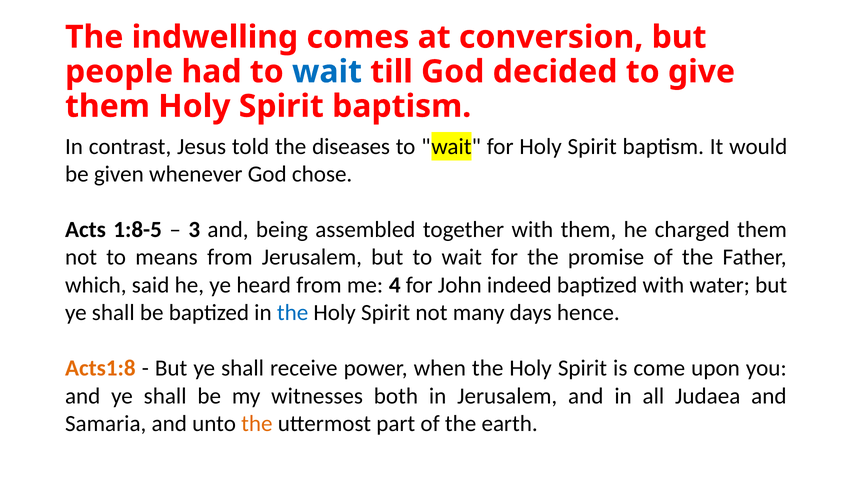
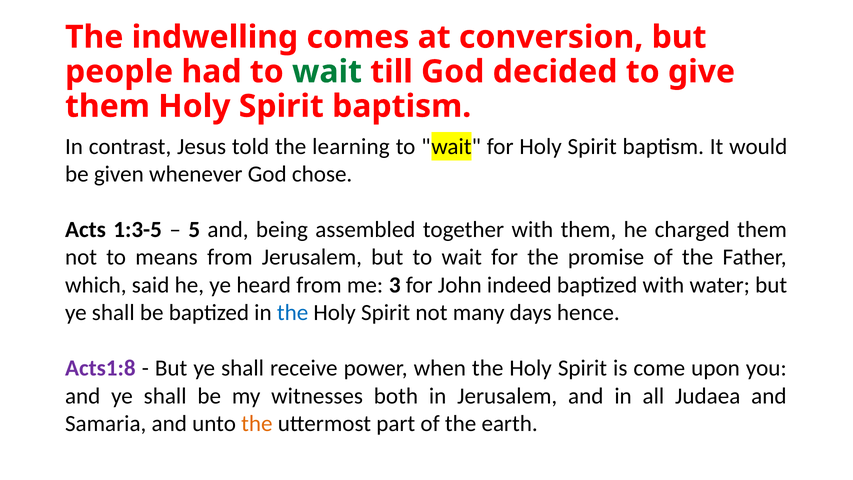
wait colour: blue -> green (327, 72)
diseases: diseases -> learning (351, 146)
1:8-5: 1:8-5 -> 1:3-5 (138, 230)
3: 3 -> 5 (194, 230)
4: 4 -> 3 (395, 285)
Acts1:8 colour: orange -> purple (100, 368)
